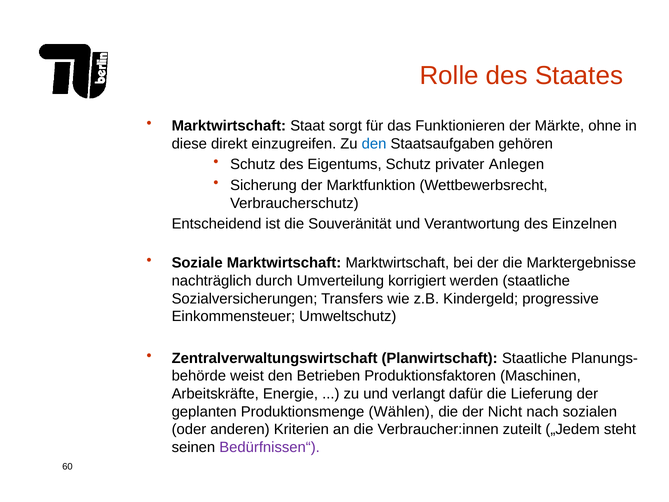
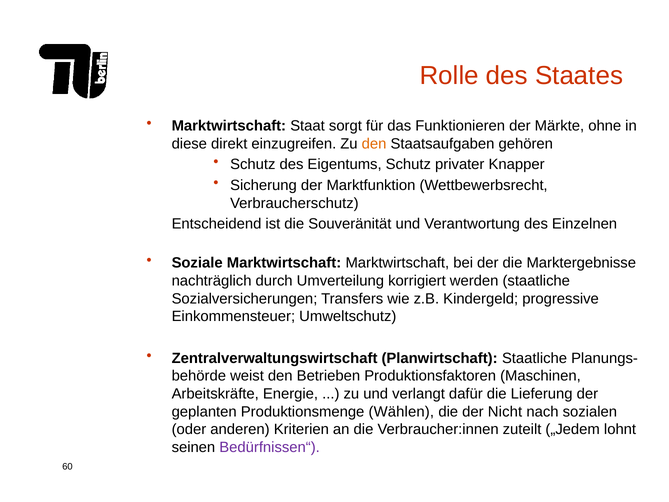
den colour: blue -> orange (374, 144)
Anlegen: Anlegen -> Knapper (517, 164)
steht: steht -> lohnt (620, 429)
